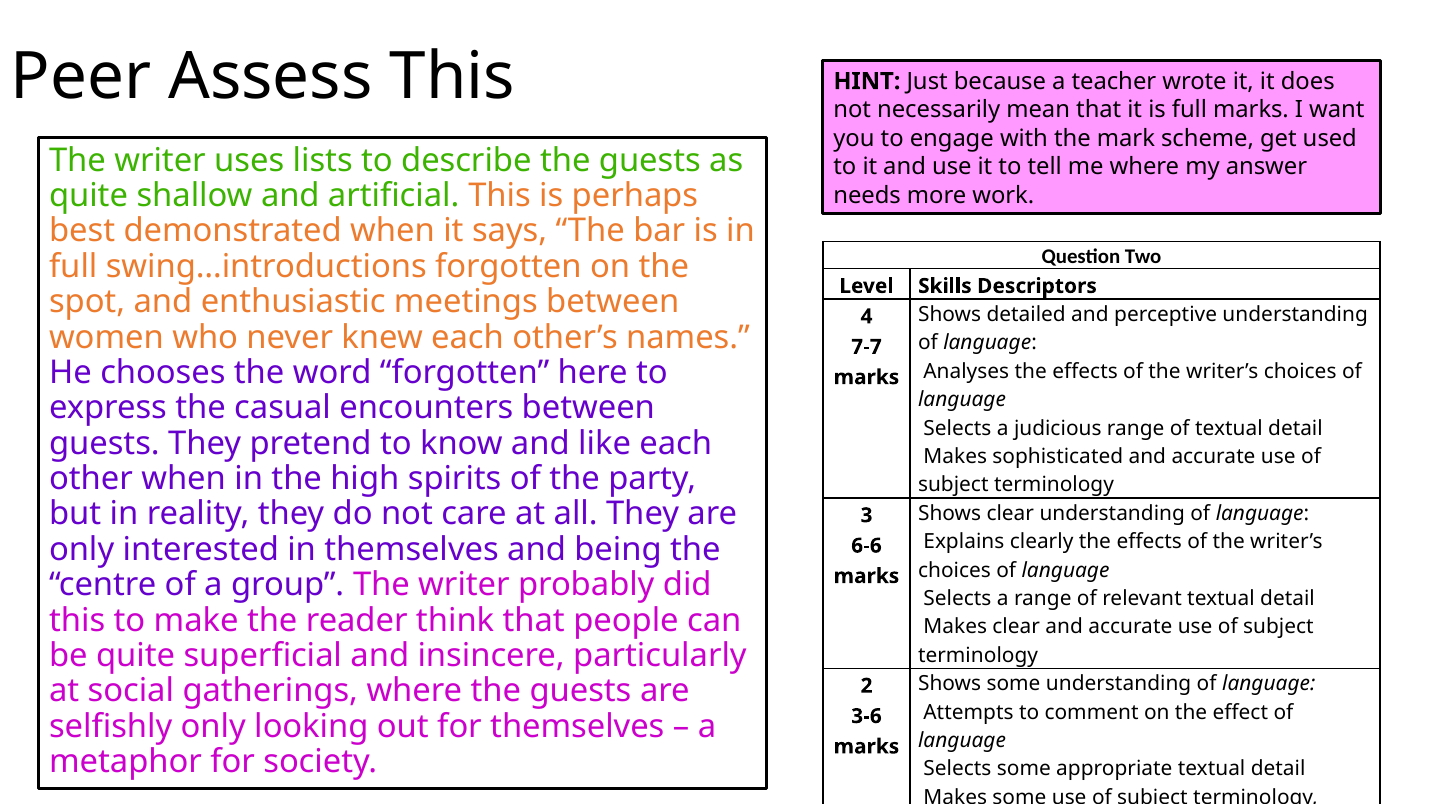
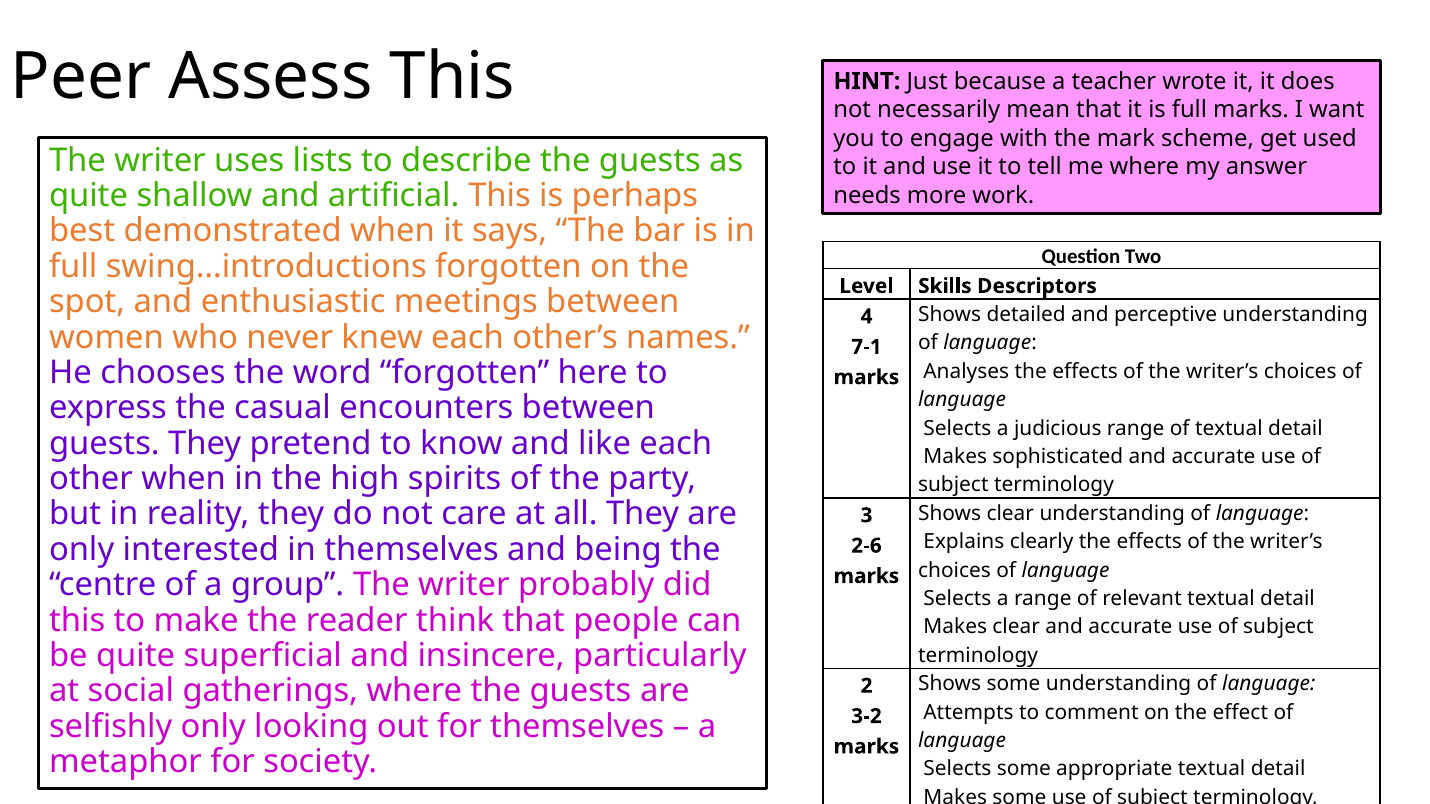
7-7: 7-7 -> 7-1 (866, 347)
6-6: 6-6 -> 2-6 (866, 546)
3-6: 3-6 -> 3-2 (866, 717)
